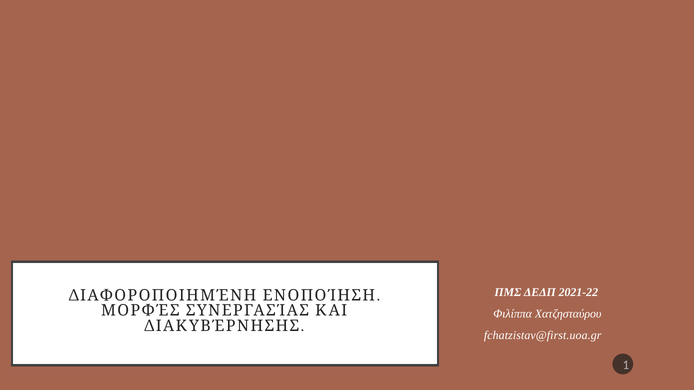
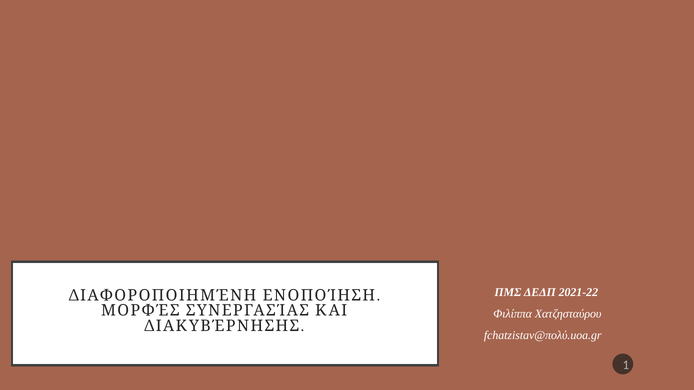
fchatzistav@first.uoa.gr: fchatzistav@first.uoa.gr -> fchatzistav@πολύ.uoa.gr (543, 335)
